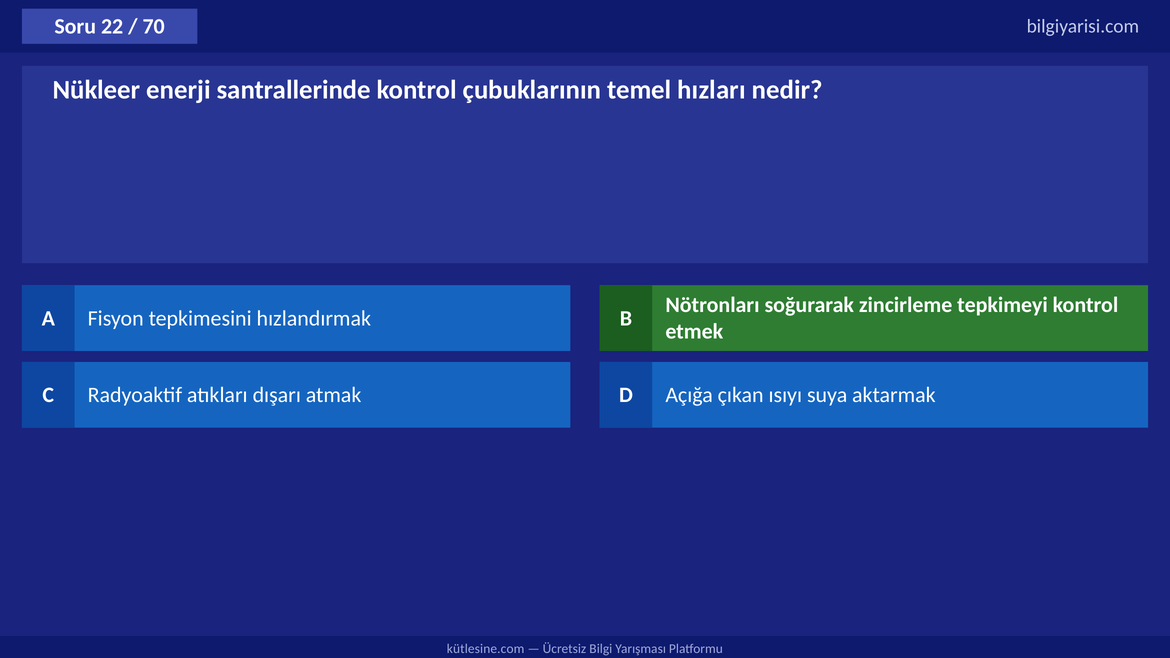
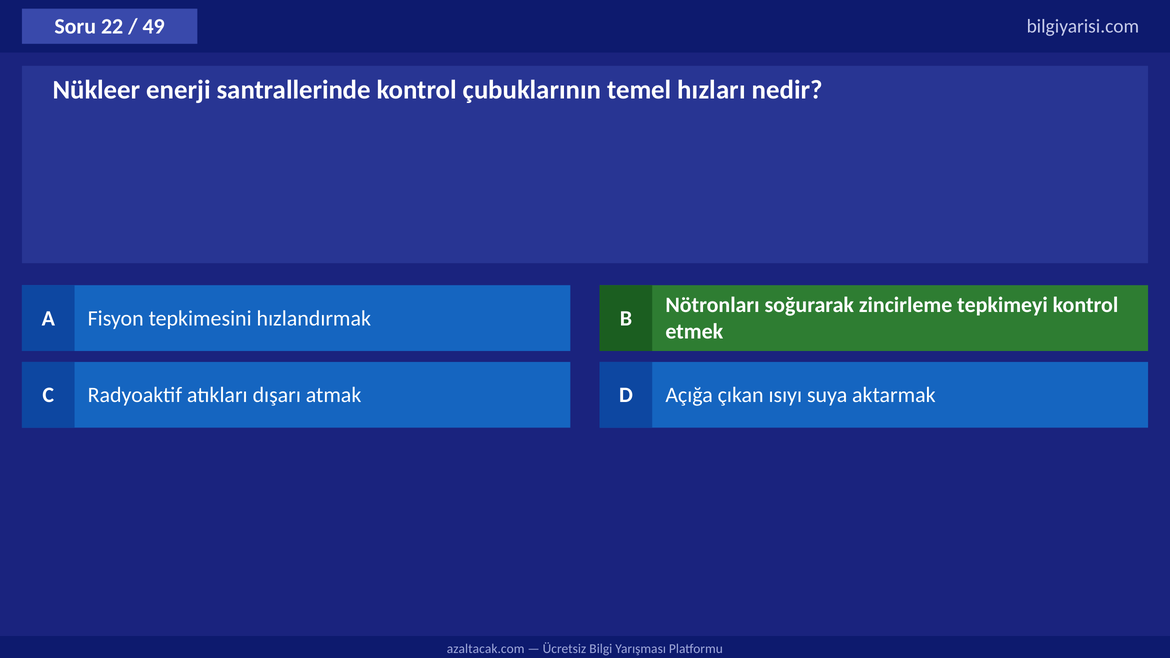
70: 70 -> 49 (154, 27)
kütlesine.com: kütlesine.com -> azaltacak.com (486, 649)
